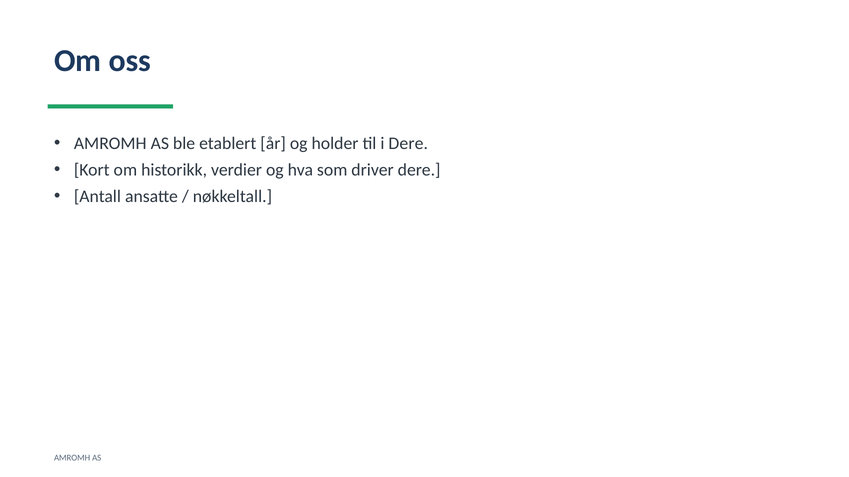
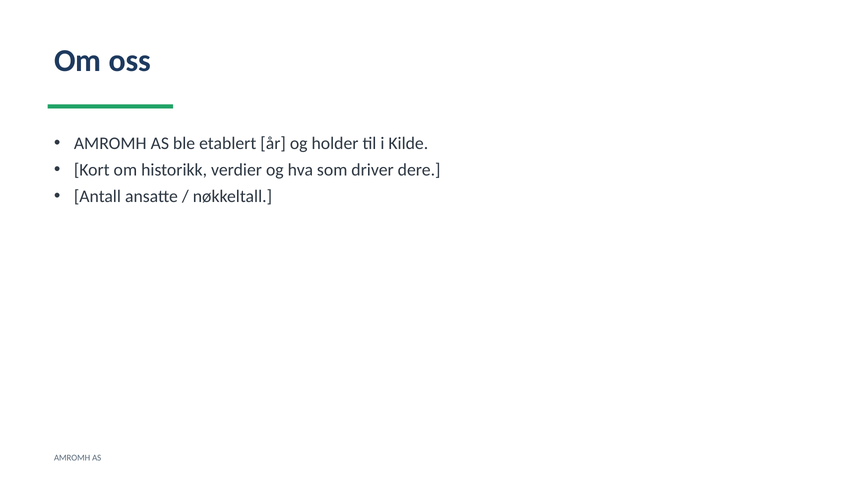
i Dere: Dere -> Kilde (408, 144)
